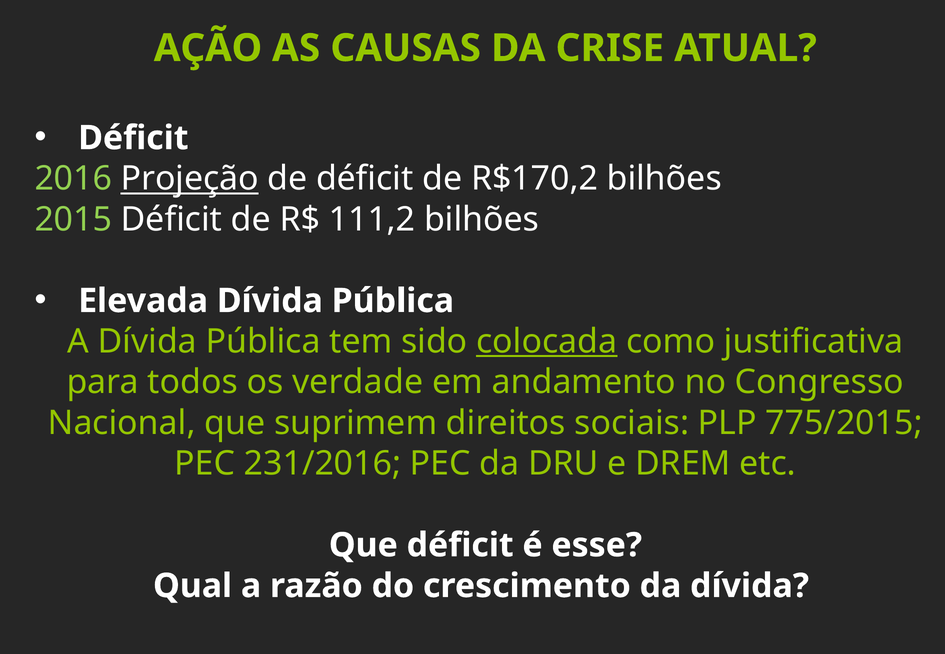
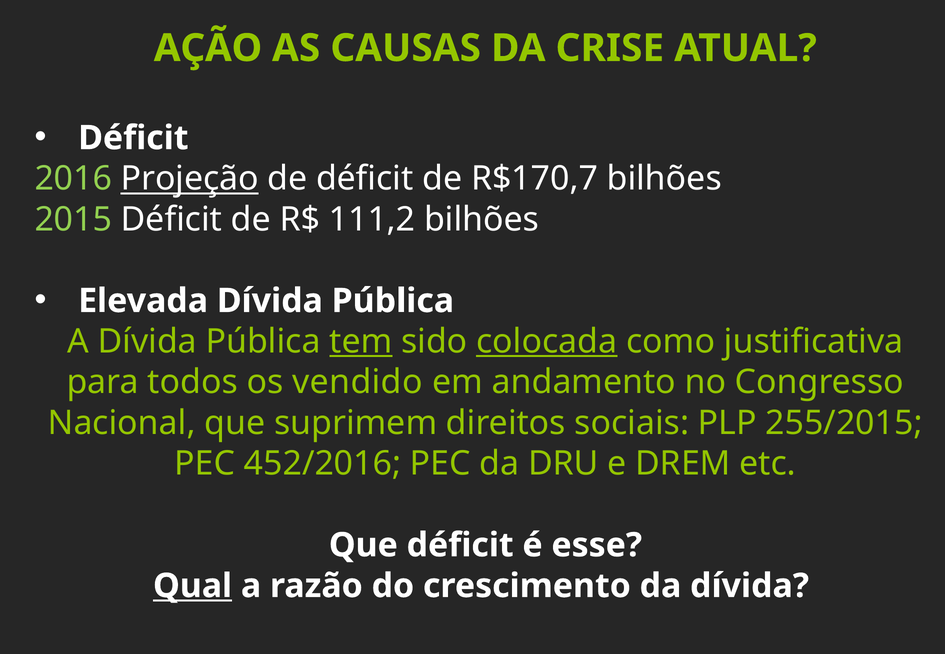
R$170,2: R$170,2 -> R$170,7 (535, 179)
tem underline: none -> present (361, 342)
verdade: verdade -> vendido (358, 382)
775/2015: 775/2015 -> 255/2015 (844, 423)
231/2016: 231/2016 -> 452/2016 (323, 464)
Qual underline: none -> present (193, 586)
